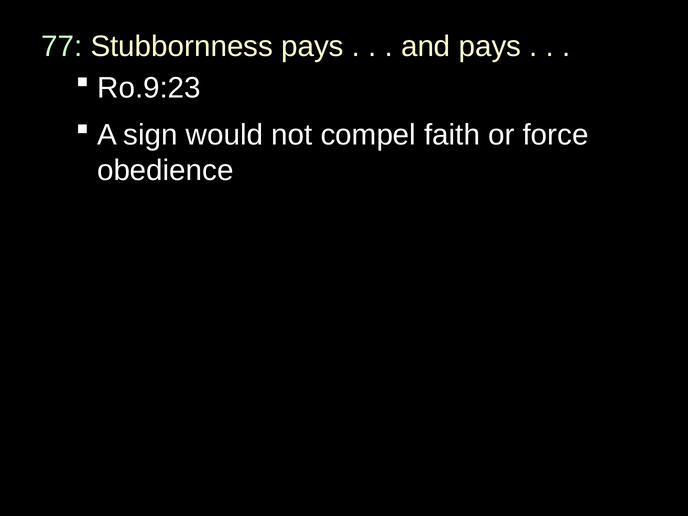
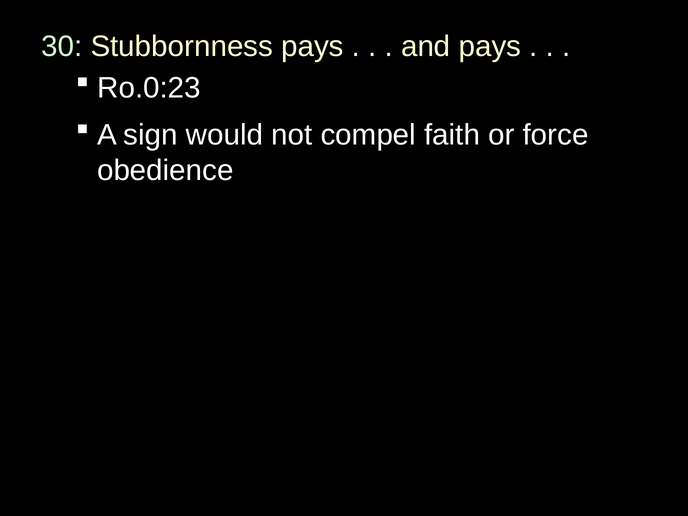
77: 77 -> 30 (62, 46)
Ro.9:23: Ro.9:23 -> Ro.0:23 (149, 88)
